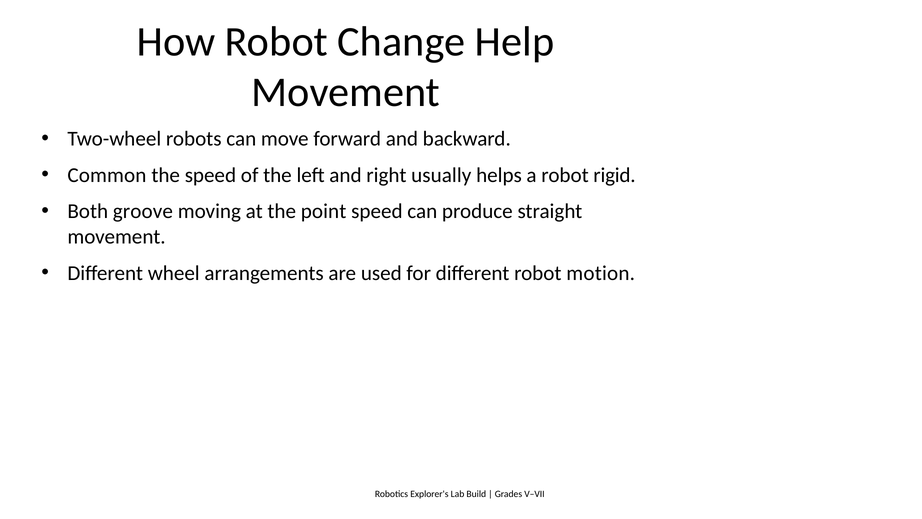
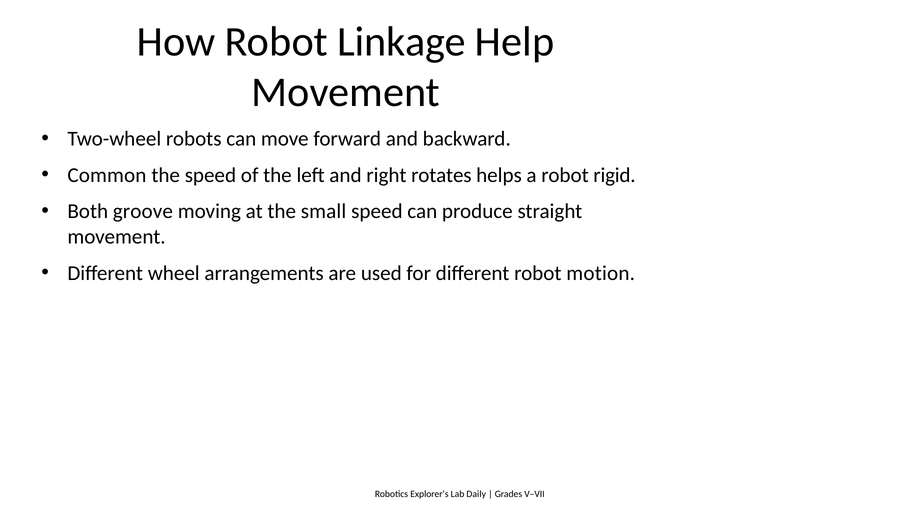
Change: Change -> Linkage (402, 42)
usually: usually -> rotates (441, 175)
point: point -> small (324, 211)
Build: Build -> Daily (476, 494)
